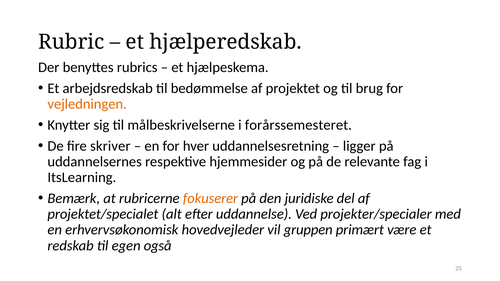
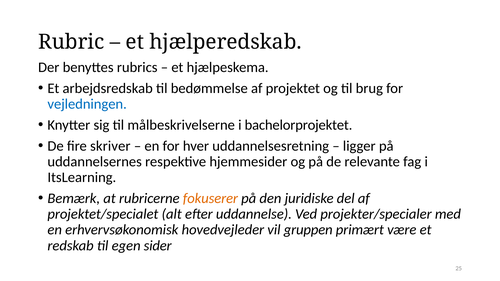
vejledningen colour: orange -> blue (87, 104)
forårssemesteret: forårssemesteret -> bachelorprojektet (298, 125)
også: også -> sider (158, 246)
